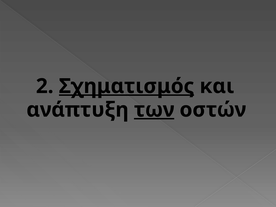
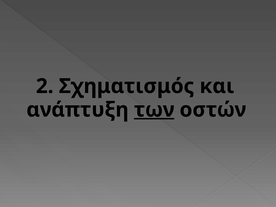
Σχηματισμός underline: present -> none (127, 86)
